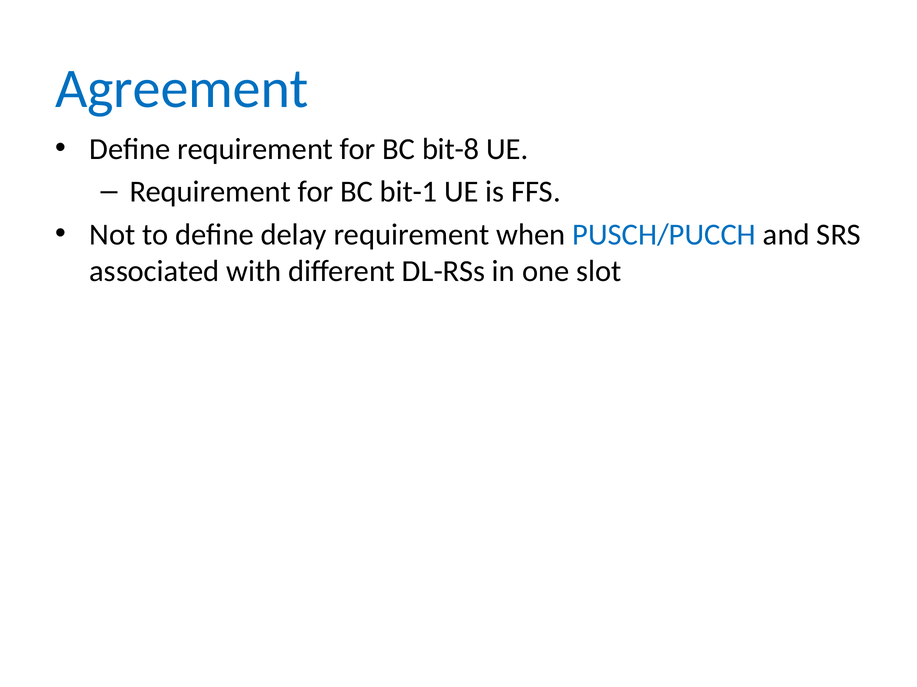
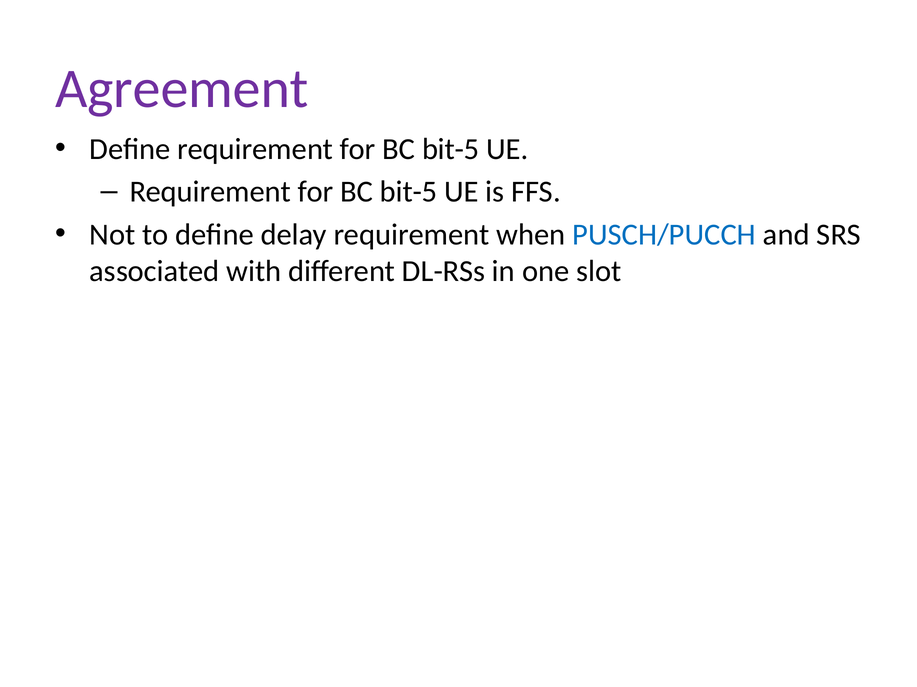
Agreement colour: blue -> purple (182, 89)
bit-8: bit-8 -> bit-5 (451, 149)
bit-1: bit-1 -> bit-5 (409, 192)
